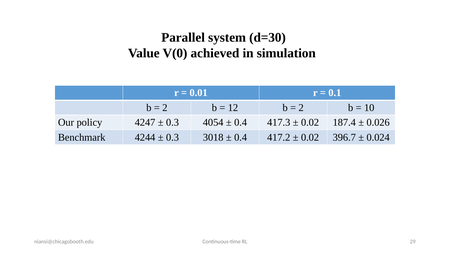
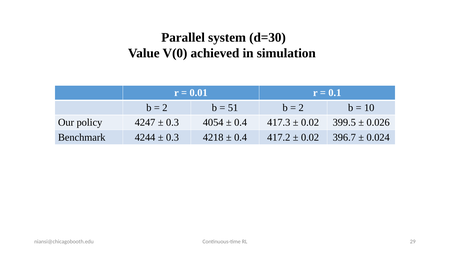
12: 12 -> 51 (233, 108)
187.4: 187.4 -> 399.5 (344, 123)
3018: 3018 -> 4218 (213, 137)
